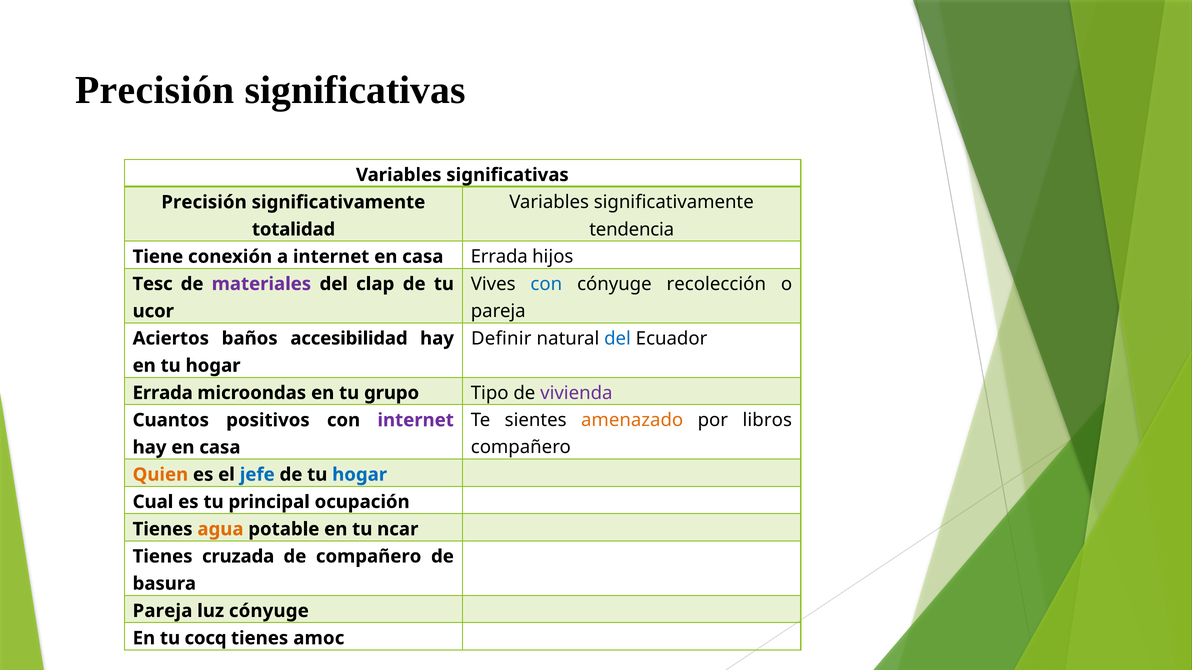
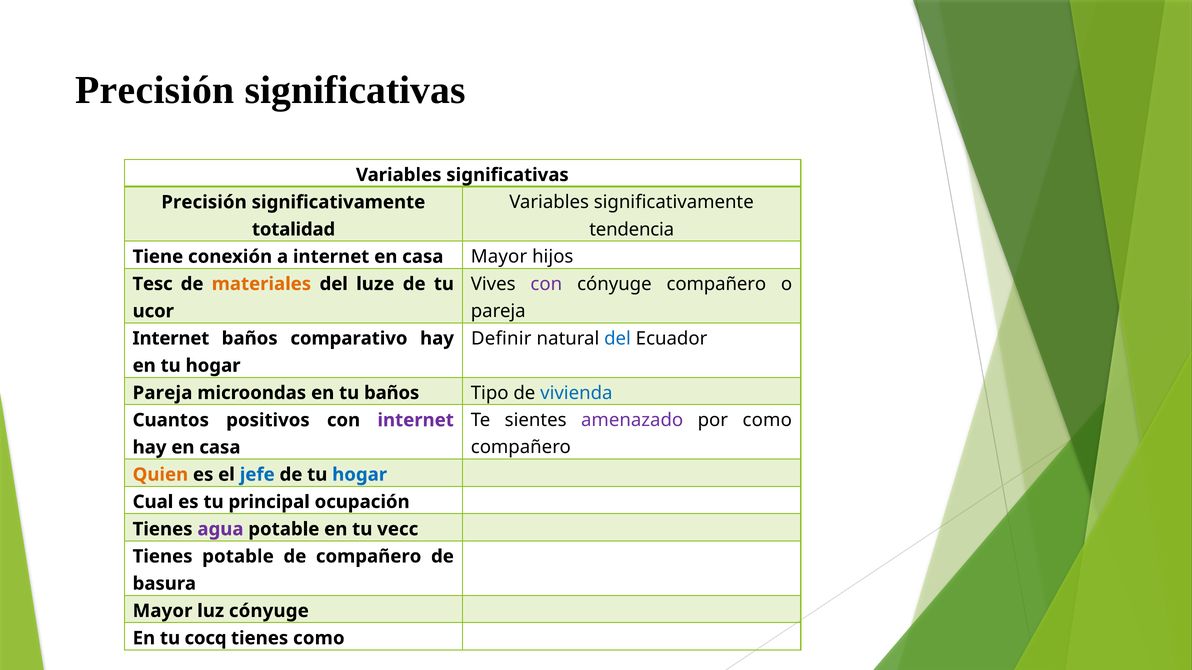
Errada: Errada -> Mayor (499, 257)
con colour: blue -> purple (546, 284)
cónyuge recolección: recolección -> compañero (716, 284)
materiales colour: purple -> orange (261, 284)
clap: clap -> luze (375, 284)
Aciertos: Aciertos -> Internet (171, 339)
accesibilidad: accesibilidad -> comparativo (349, 339)
Errada: Errada -> Pareja (162, 393)
tu grupo: grupo -> baños (392, 393)
vivienda colour: purple -> blue (576, 393)
amenazado colour: orange -> purple (632, 420)
por libros: libros -> como (767, 420)
agua colour: orange -> purple (220, 530)
ncar: ncar -> vecc (398, 530)
Tienes cruzada: cruzada -> potable (238, 557)
Pareja: Pareja -> Mayor (163, 611)
tienes amoc: amoc -> como (319, 639)
